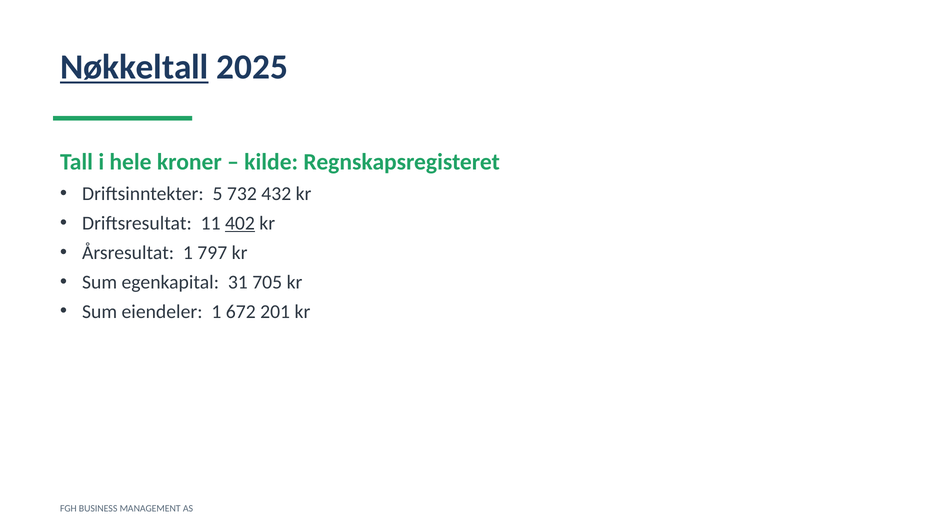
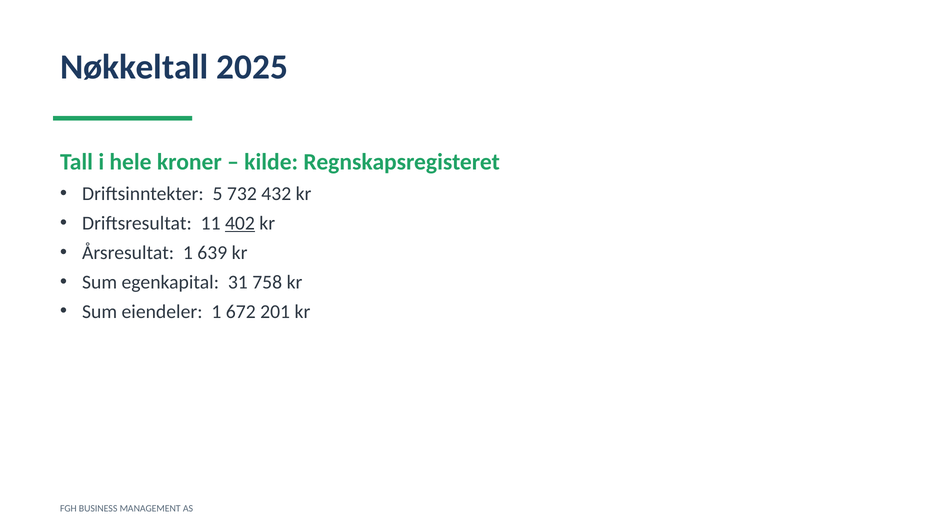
Nøkkeltall underline: present -> none (134, 67)
797: 797 -> 639 (212, 253)
705: 705 -> 758 (267, 282)
